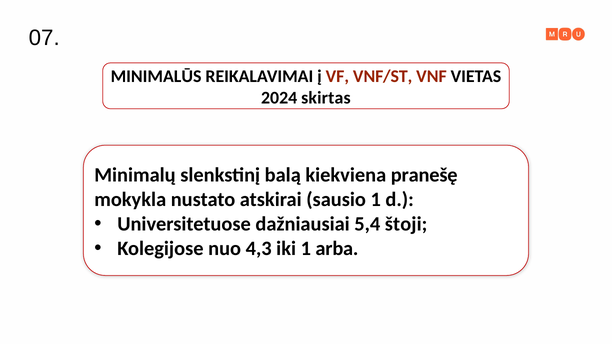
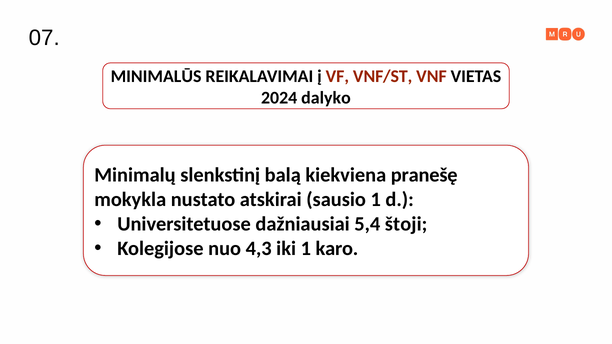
skirtas: skirtas -> dalyko (326, 98)
arba: arba -> karo (337, 249)
